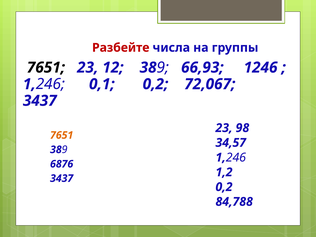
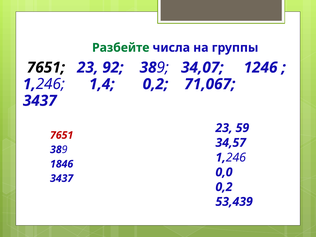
Разбейте colour: red -> green (121, 48)
12: 12 -> 92 (113, 68)
66,93: 66,93 -> 34,07 (202, 68)
0,1: 0,1 -> 1,4 (102, 84)
72,067: 72,067 -> 71,067 (210, 84)
98: 98 -> 59 (242, 128)
7651 colour: orange -> red (62, 135)
6876: 6876 -> 1846 (62, 164)
1,2: 1,2 -> 0,0 (224, 172)
84,788: 84,788 -> 53,439 (234, 202)
